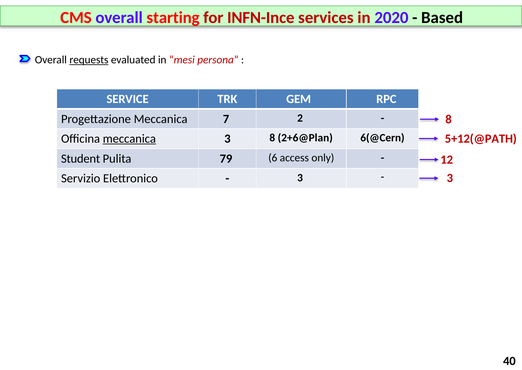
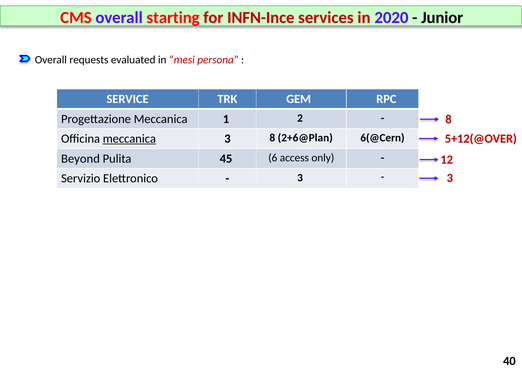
Based: Based -> Junior (442, 17)
requests underline: present -> none (89, 60)
7: 7 -> 1 (226, 119)
5+12(@PATH: 5+12(@PATH -> 5+12(@OVER (481, 138)
Student: Student -> Beyond (80, 158)
79: 79 -> 45 (226, 158)
